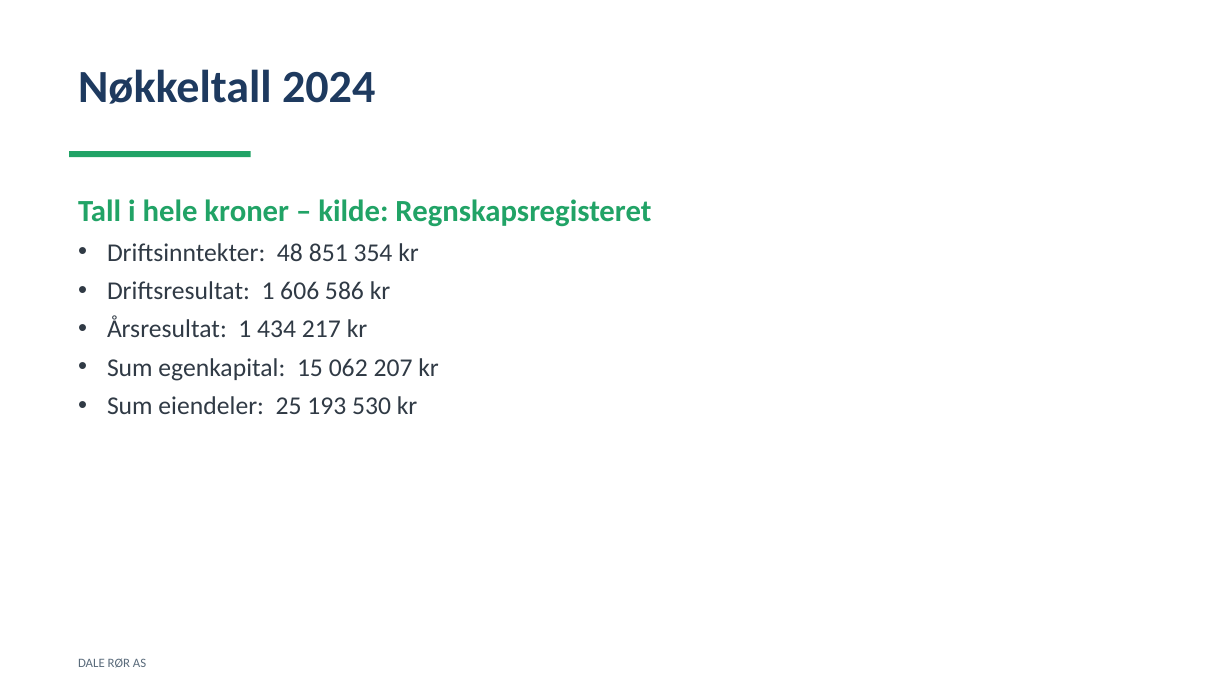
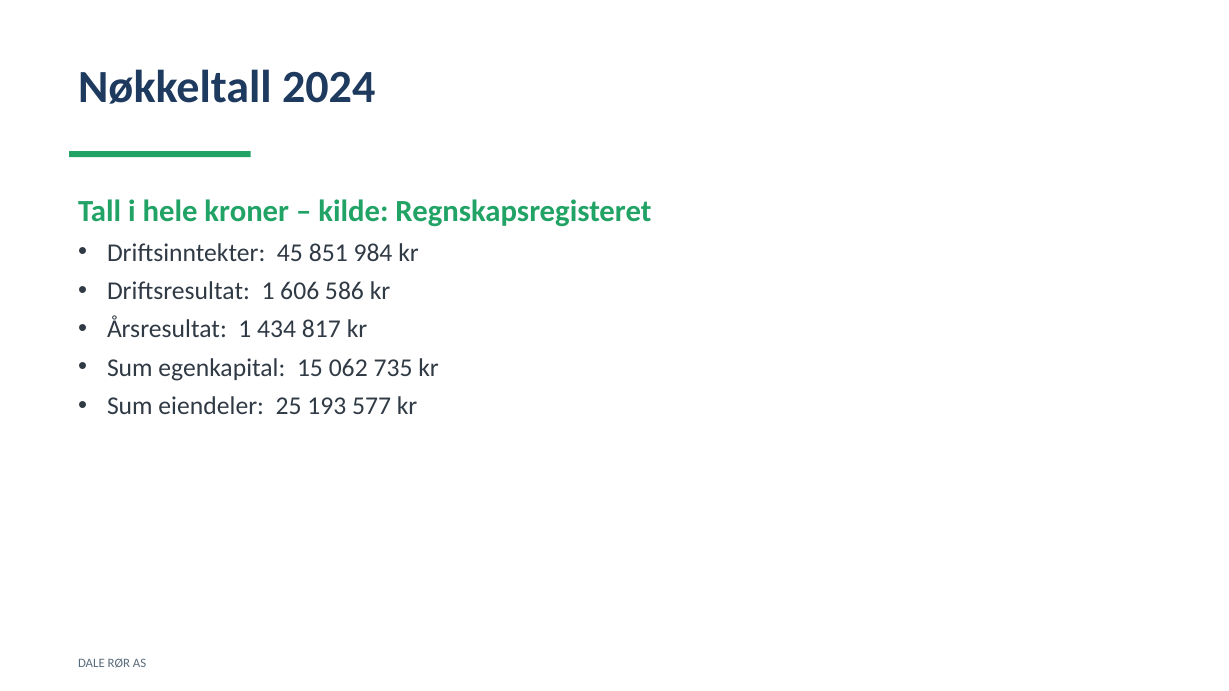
48: 48 -> 45 (290, 253)
354: 354 -> 984 (373, 253)
217: 217 -> 817 (321, 330)
207: 207 -> 735 (393, 368)
530: 530 -> 577 (372, 406)
